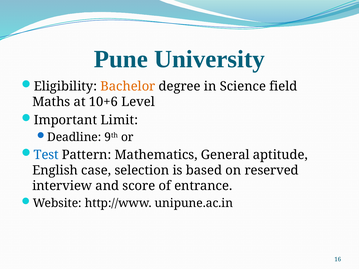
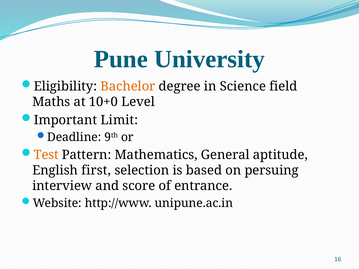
10+6: 10+6 -> 10+0 (103, 102)
Test colour: blue -> orange (46, 155)
case: case -> first (96, 171)
reserved: reserved -> persuing (272, 171)
